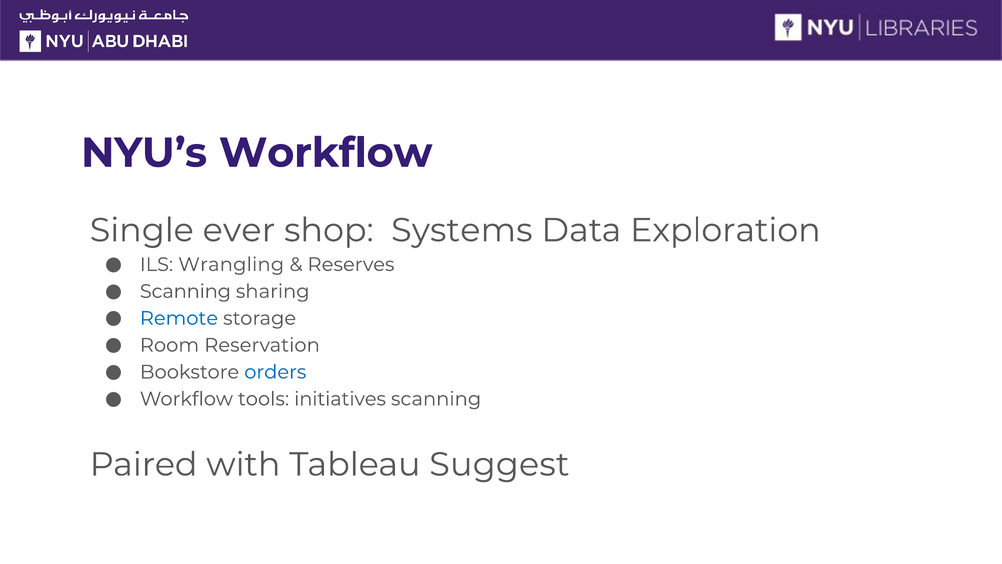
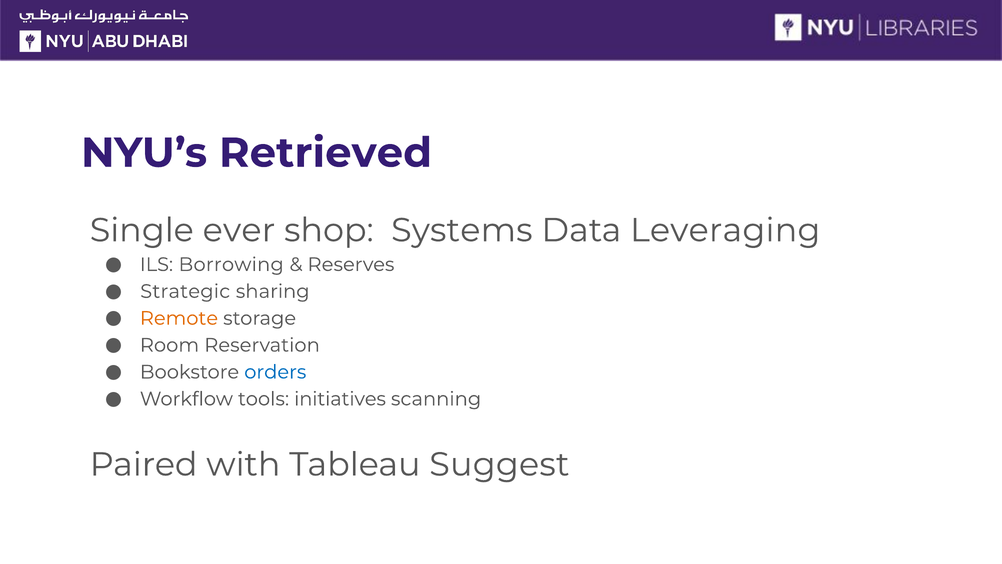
NYU’s Workflow: Workflow -> Retrieved (325, 153)
Exploration: Exploration -> Leveraging (725, 230)
Wrangling: Wrangling -> Borrowing (231, 264)
Scanning: Scanning -> Strategic (185, 291)
Remote colour: blue -> orange (179, 318)
